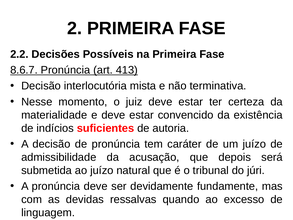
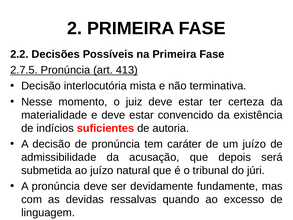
8.6.7: 8.6.7 -> 2.7.5 (24, 70)
